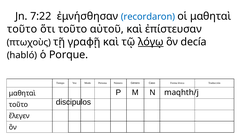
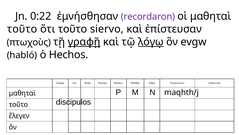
7:22: 7:22 -> 0:22 (41, 16)
recordaron colour: blue -> purple (148, 17)
αὐτοῦ: αὐτοῦ -> siervo (107, 29)
γραφῇ underline: none -> present (84, 42)
decía: decía -> evgw (194, 42)
Porque: Porque -> Hechos (69, 54)
